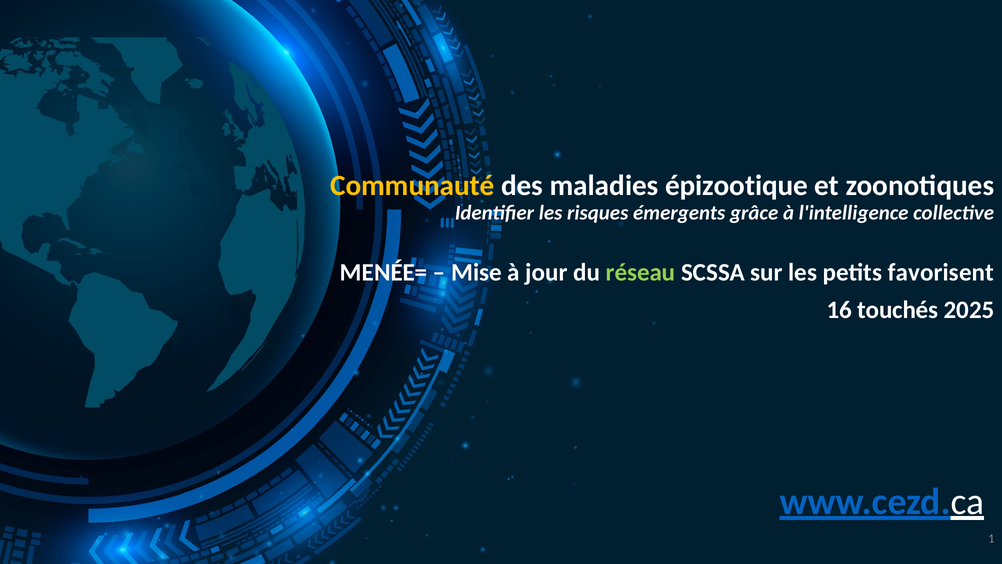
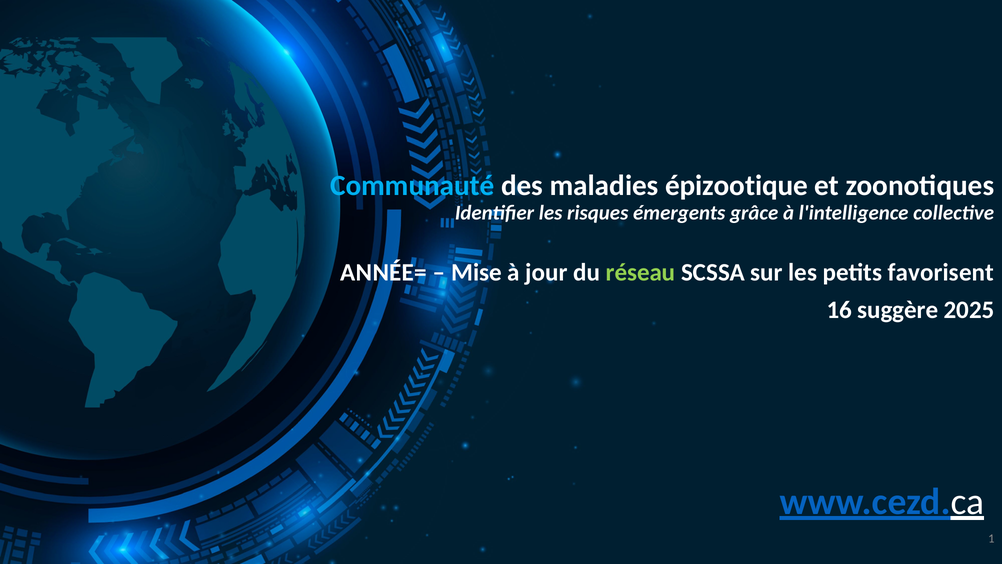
Communauté colour: yellow -> light blue (412, 186)
MENÉE=: MENÉE= -> ANNÉE= (384, 272)
touchés: touchés -> suggère (898, 310)
